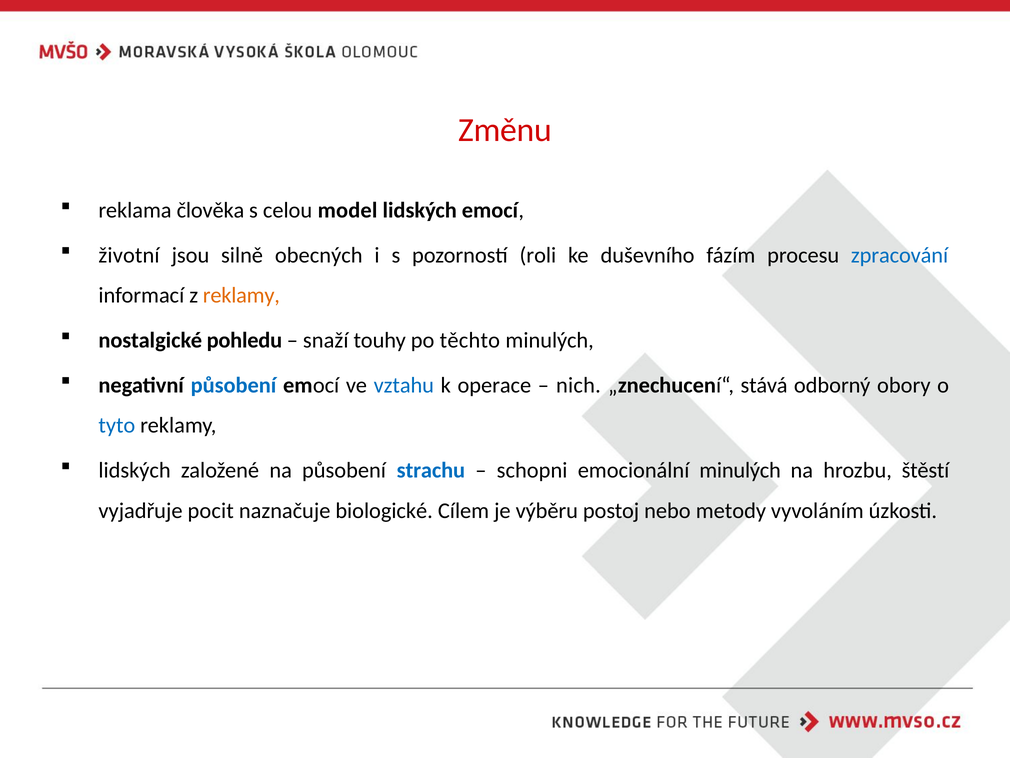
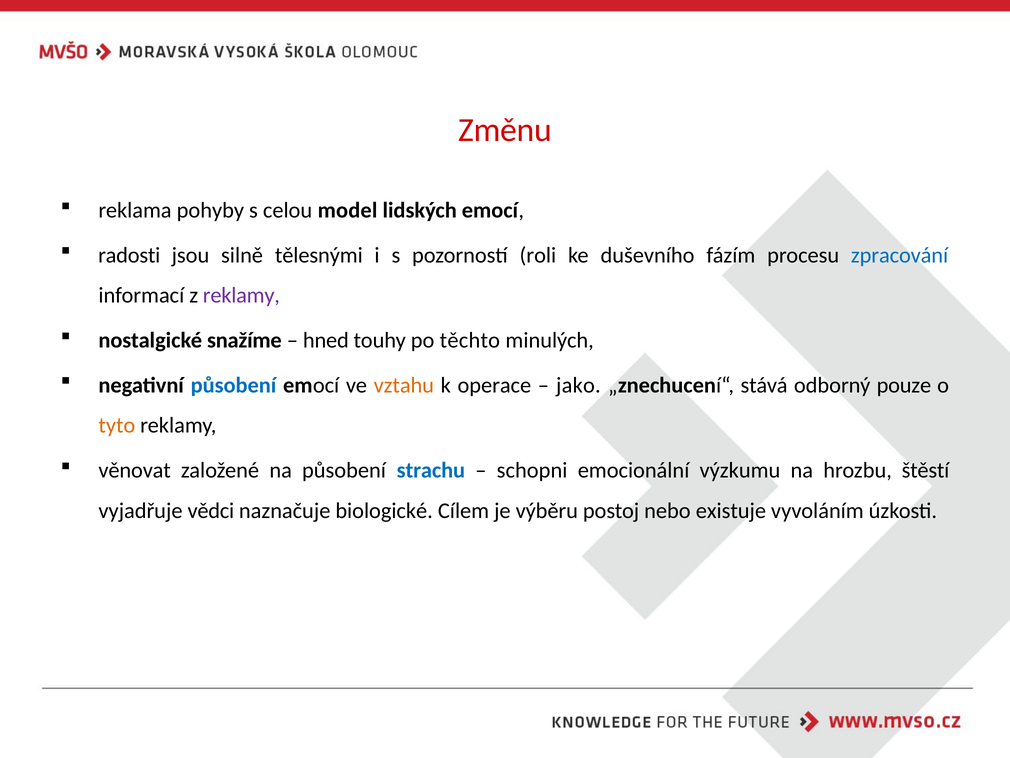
člověka: člověka -> pohyby (210, 210)
životní: životní -> radosti (129, 255)
obecných: obecných -> tělesnými (319, 255)
reklamy colour: orange -> purple (241, 295)
pohledu: pohledu -> snažíme (244, 340)
snaží: snaží -> hned (326, 340)
vztahu colour: blue -> orange (404, 385)
nich: nich -> jako (578, 385)
obory: obory -> pouze (904, 385)
tyto colour: blue -> orange (117, 425)
lidských: lidských -> věnovat (135, 470)
emocionální minulých: minulých -> výzkumu (740, 470)
pocit: pocit -> vědci (211, 510)
metody: metody -> existuje (731, 510)
